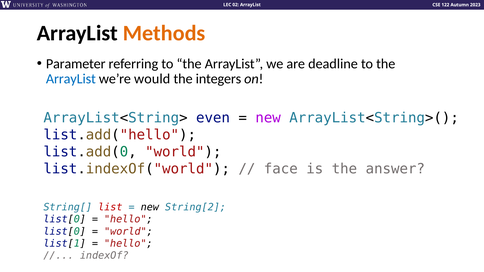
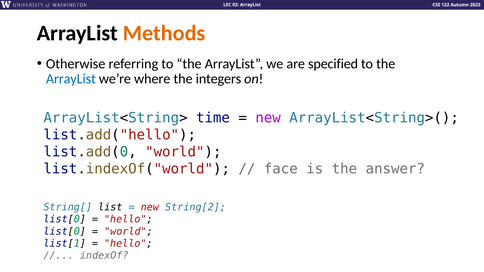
Parameter: Parameter -> Otherwise (76, 64)
deadline: deadline -> specified (333, 64)
would: would -> where (152, 79)
even: even -> time (213, 118)
list colour: red -> black (110, 207)
new colour: black -> red (150, 207)
